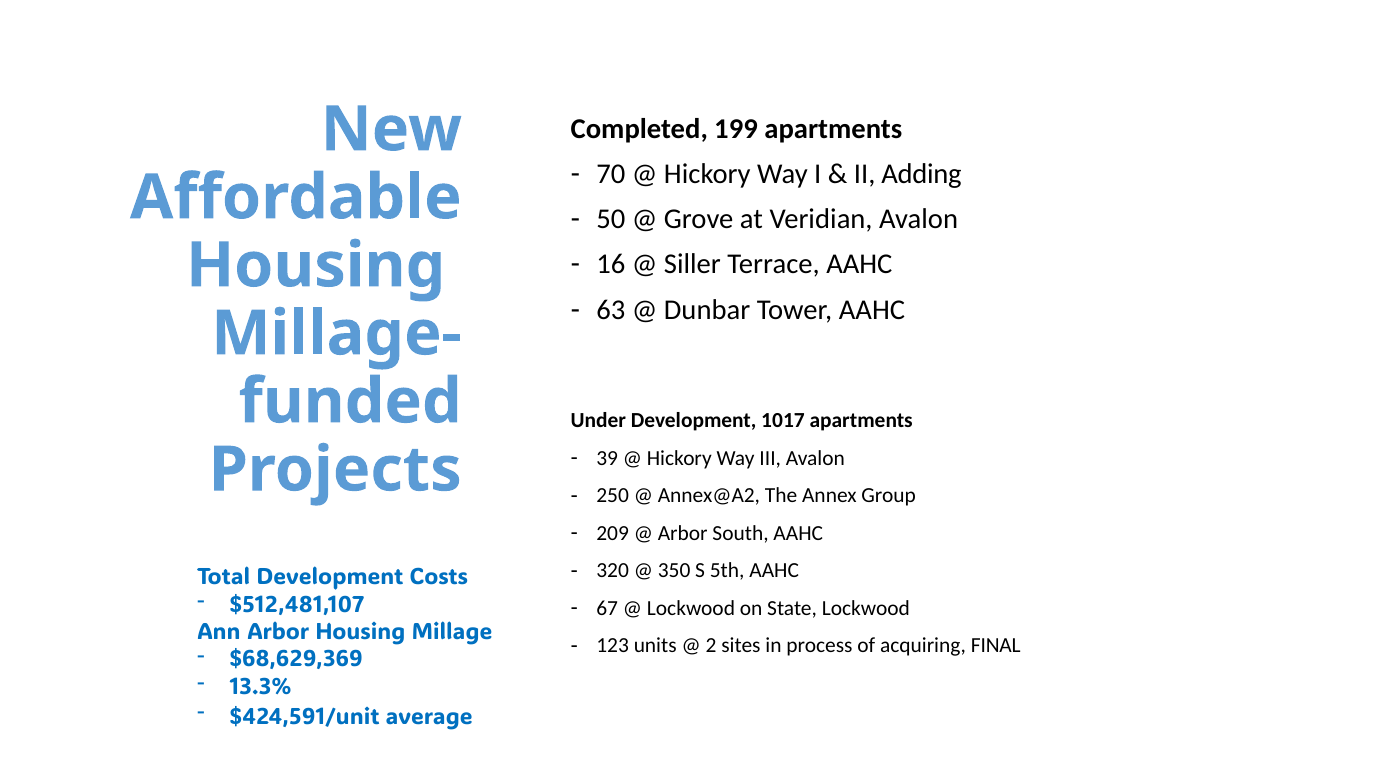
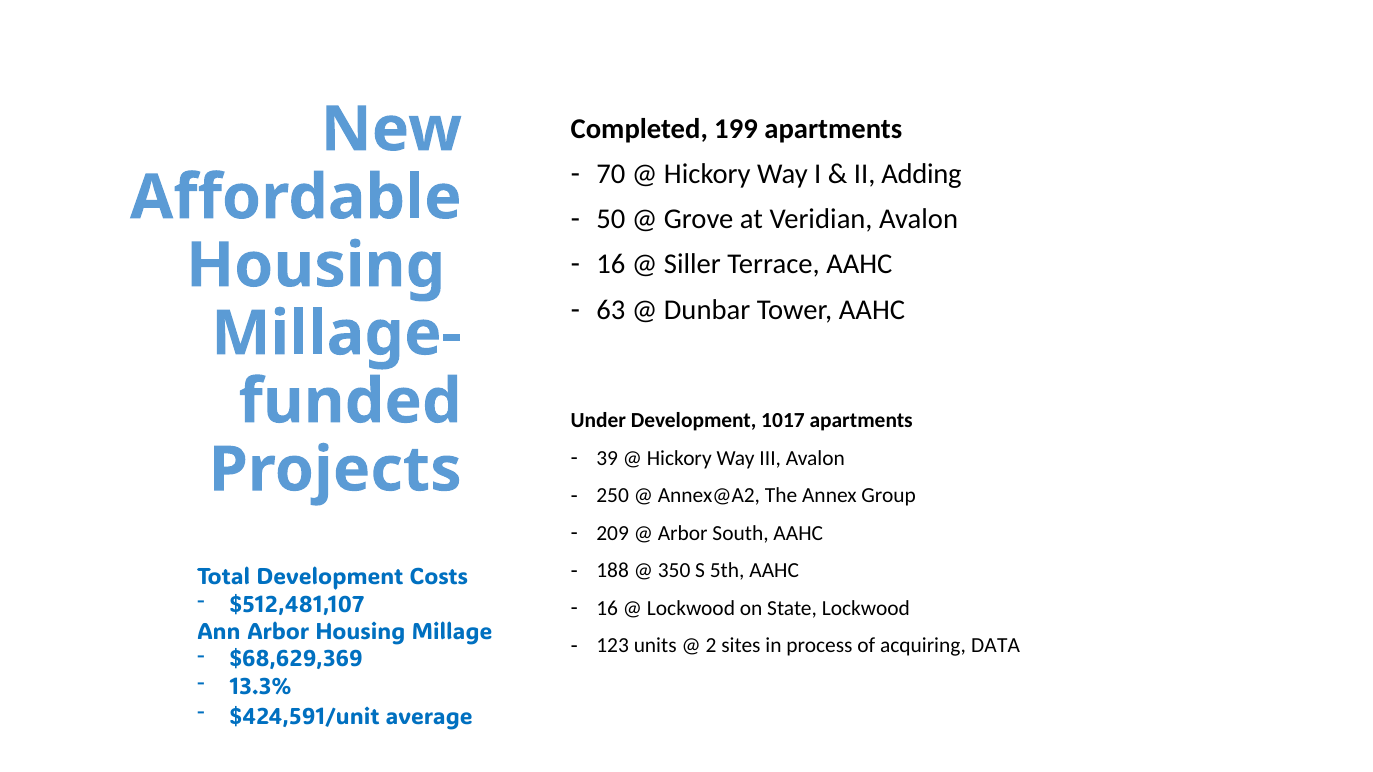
320: 320 -> 188 (613, 571)
67: 67 -> 16 (607, 608)
FINAL: FINAL -> DATA (996, 646)
